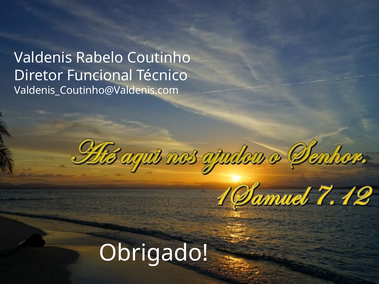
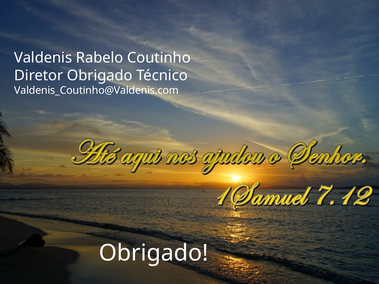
Diretor Funcional: Funcional -> Obrigado (100, 76)
